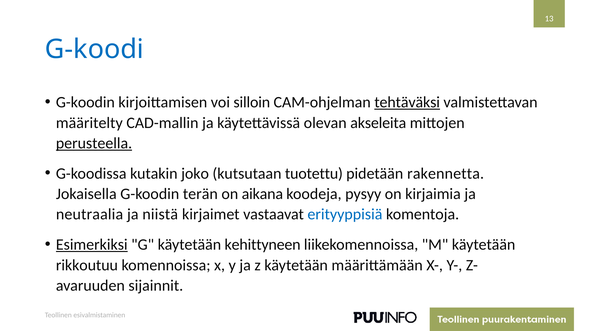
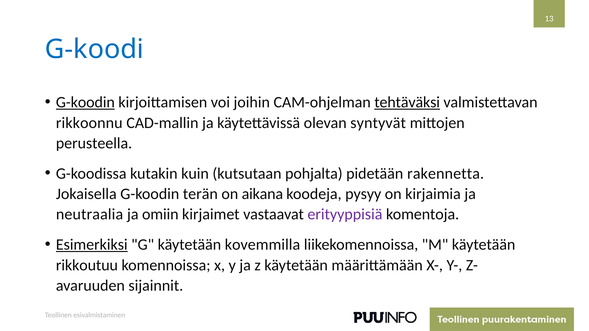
G-koodin underline: none -> present (85, 102)
silloin: silloin -> joihin (252, 102)
määritelty: määritelty -> rikkoonnu (89, 123)
akseleita: akseleita -> syntyvät (378, 123)
perusteella underline: present -> none (94, 143)
joko: joko -> kuin (195, 174)
tuotettu: tuotettu -> pohjalta (314, 174)
niistä: niistä -> omiin (160, 215)
erityyppisiä colour: blue -> purple (345, 215)
kehittyneen: kehittyneen -> kovemmilla (262, 245)
